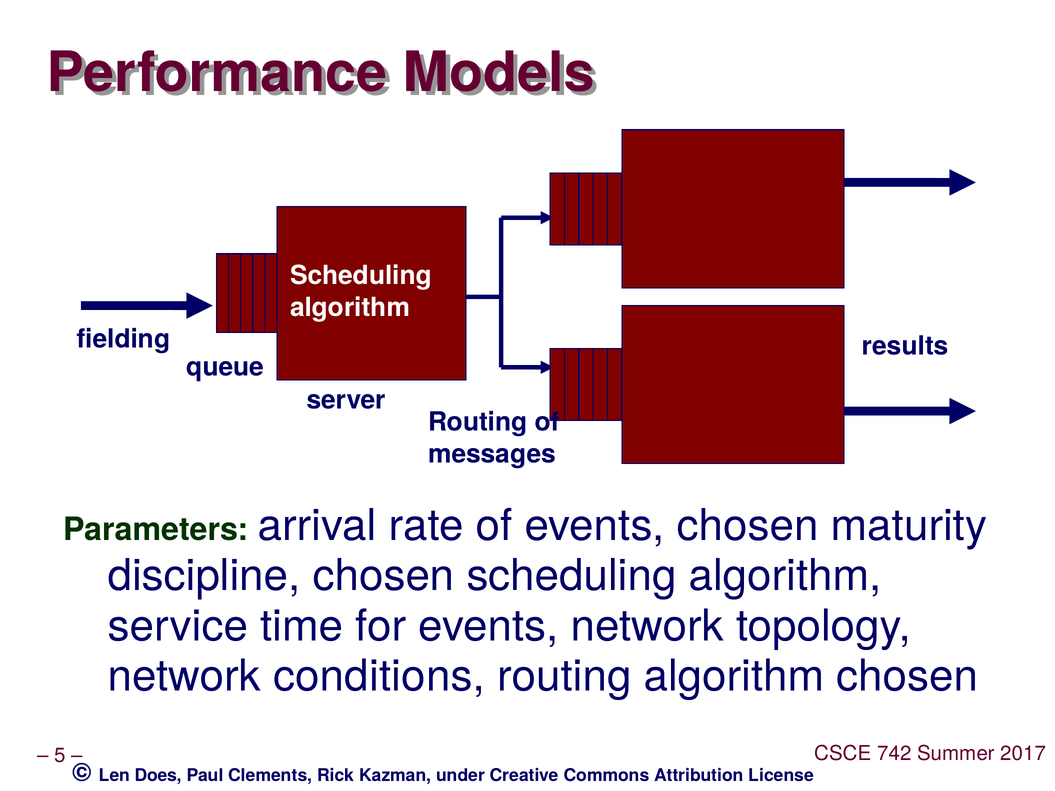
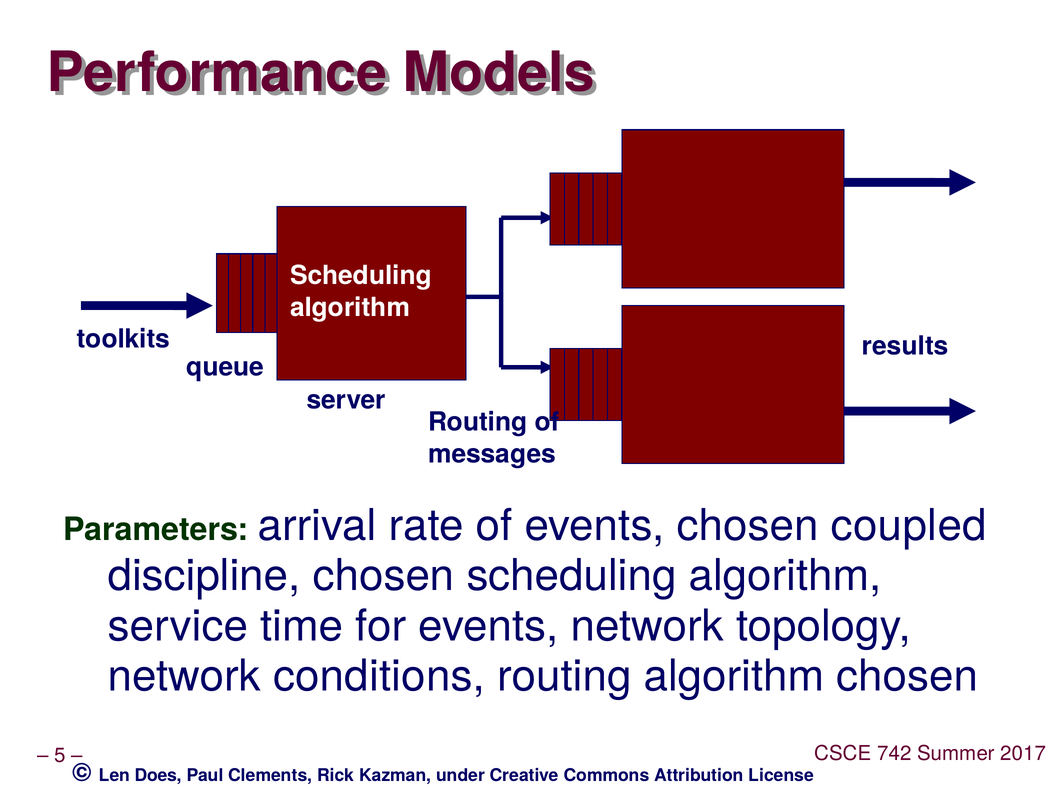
fielding: fielding -> toolkits (123, 339)
maturity: maturity -> coupled (909, 526)
